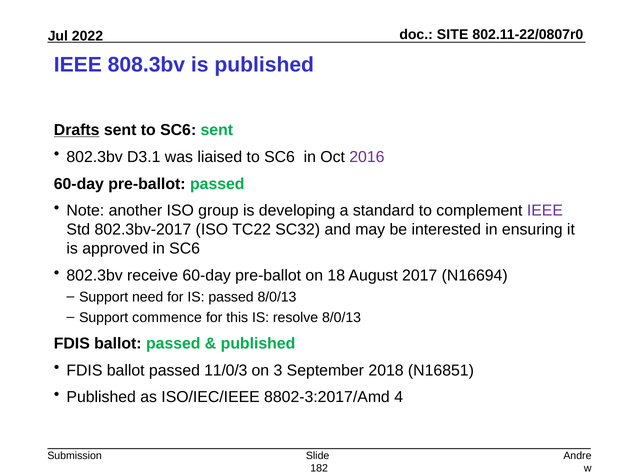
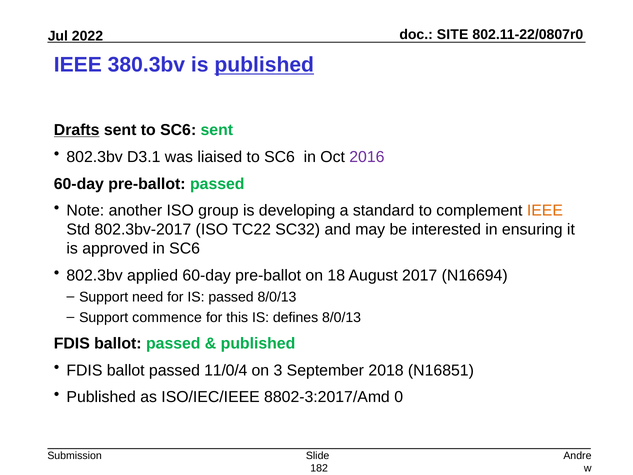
808.3bv: 808.3bv -> 380.3bv (146, 65)
published underline: none -> present (264, 65)
IEEE colour: purple -> orange (545, 211)
receive: receive -> applied (153, 275)
resolve: resolve -> defines (296, 317)
11/0/3: 11/0/3 -> 11/0/4 (226, 370)
4: 4 -> 0 (399, 397)
